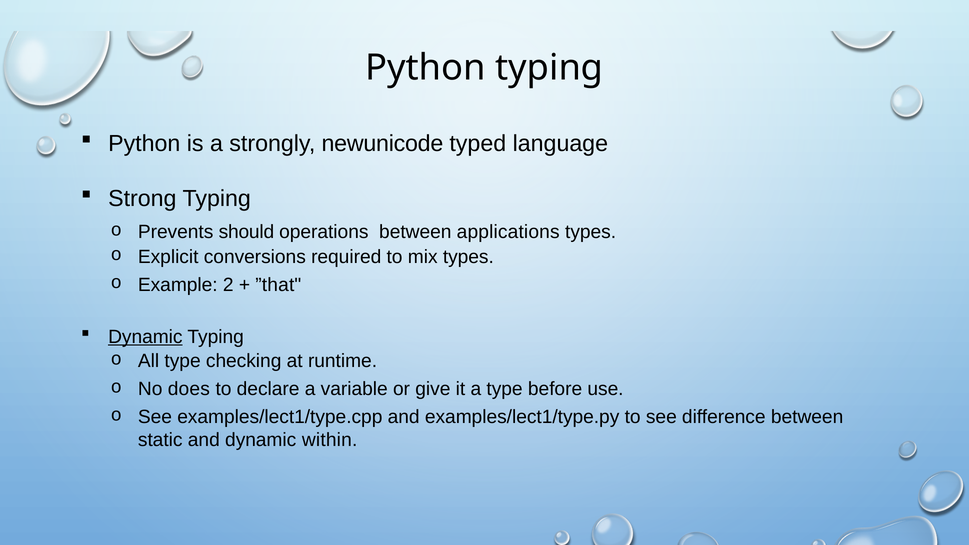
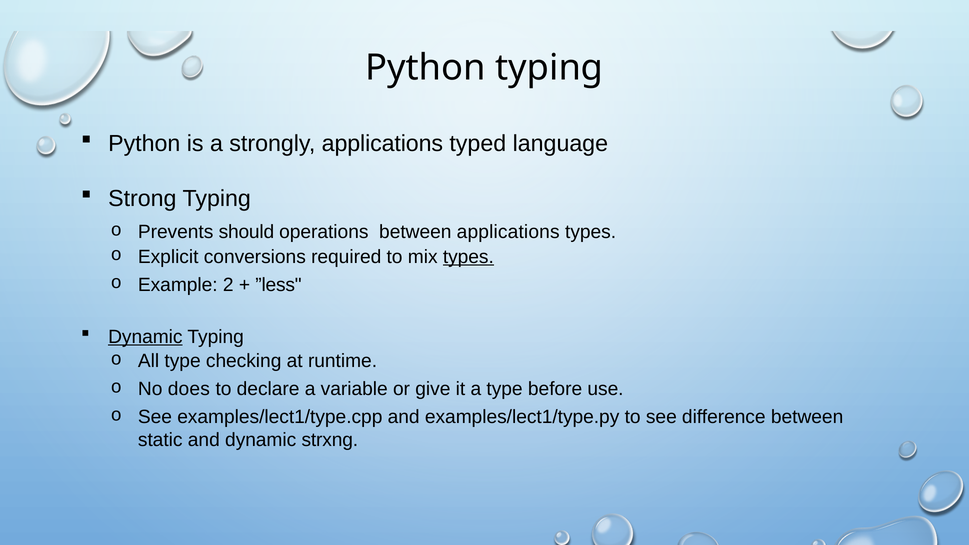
strongly newunicode: newunicode -> applications (382, 144)
types underline: none -> present (468, 257)
”that: ”that -> ”less (278, 285)
within: within -> strxng (330, 440)
